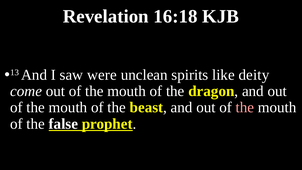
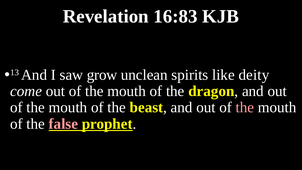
16:18: 16:18 -> 16:83 (175, 16)
were: were -> grow (102, 75)
false colour: white -> pink (63, 124)
